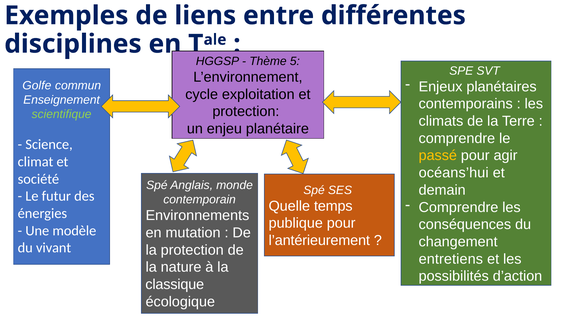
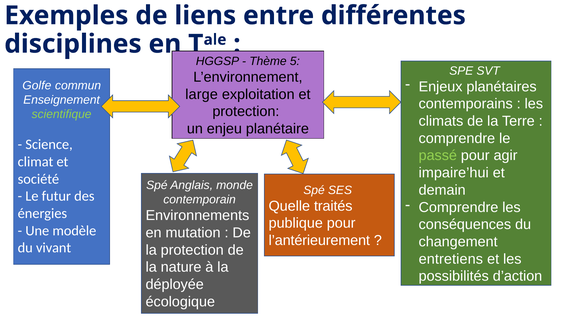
cycle: cycle -> large (202, 94)
passé colour: yellow -> light green (438, 156)
océans’hui: océans’hui -> impaire’hui (454, 173)
temps: temps -> traités (333, 206)
classique: classique -> déployée (175, 284)
